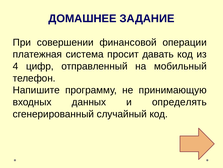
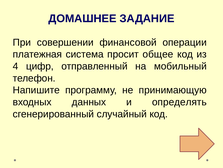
давать: давать -> общее (158, 54)
